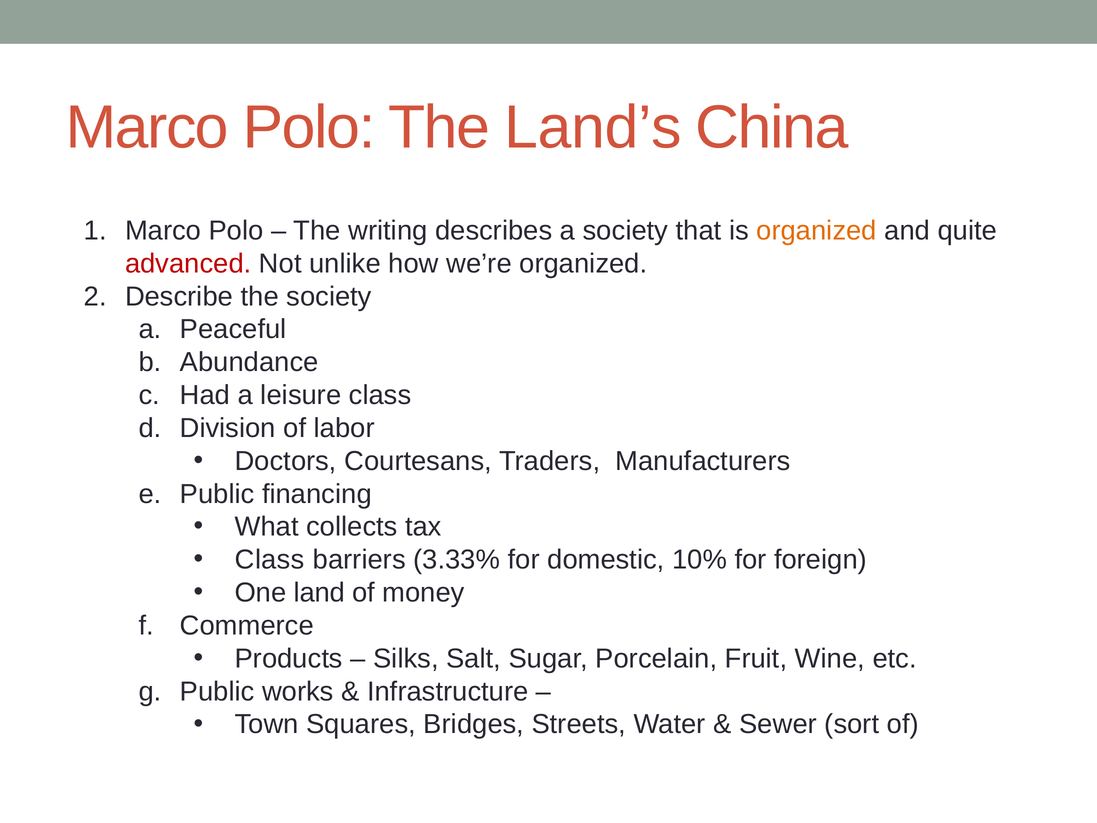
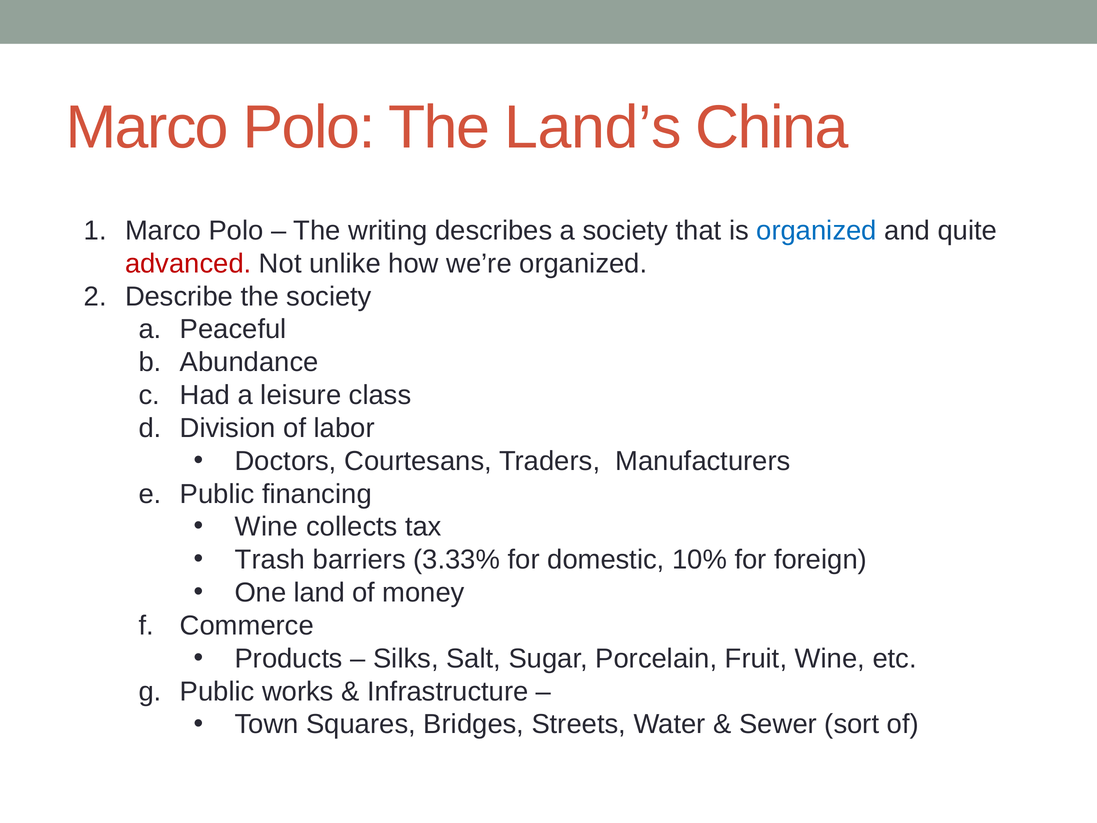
organized colour: orange -> blue (817, 231)
What: What -> Wine (267, 527)
Class: Class -> Trash (270, 560)
